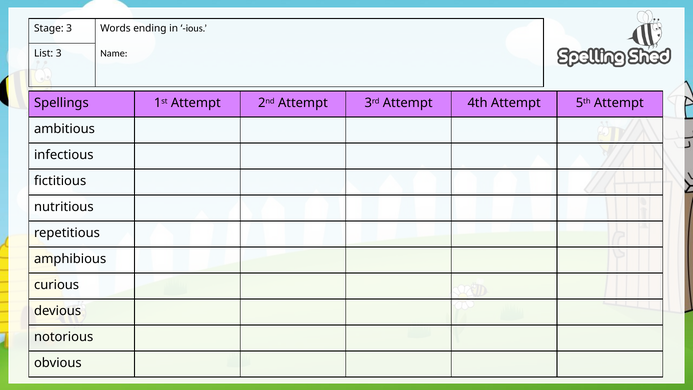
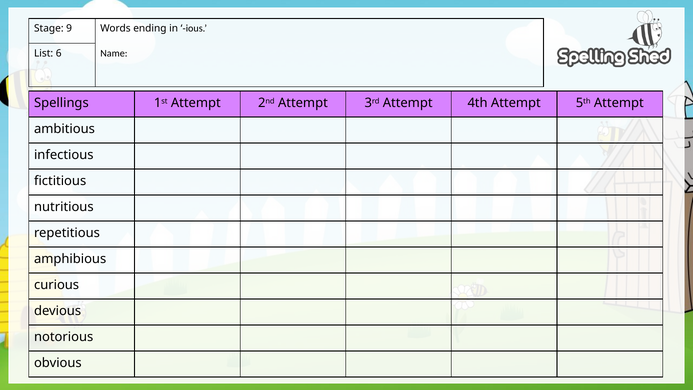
Stage 3: 3 -> 9 (69, 29)
List 3: 3 -> 6 (59, 53)
